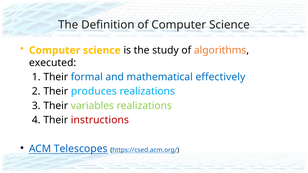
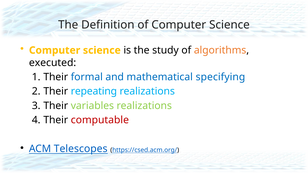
effectively: effectively -> specifying (220, 77)
produces: produces -> repeating (94, 91)
instructions: instructions -> computable (100, 120)
